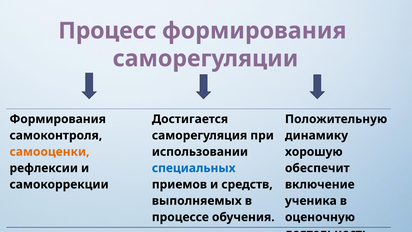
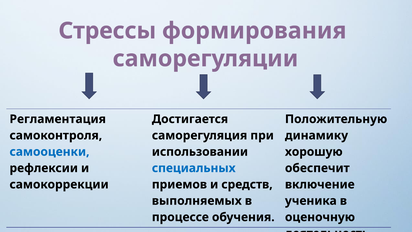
Процесс: Процесс -> Стрессы (107, 31)
Формирования: Формирования -> Регламентация (58, 119)
самооценки colour: orange -> blue (49, 152)
